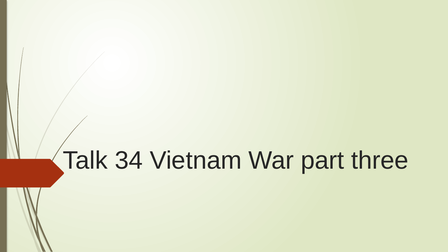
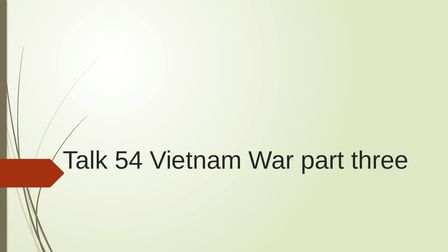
34: 34 -> 54 (129, 161)
